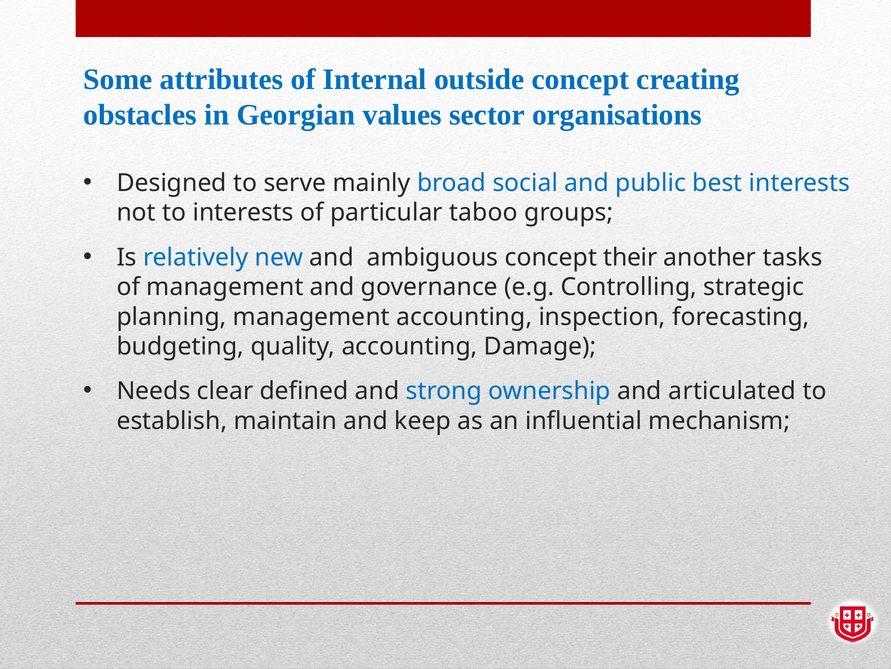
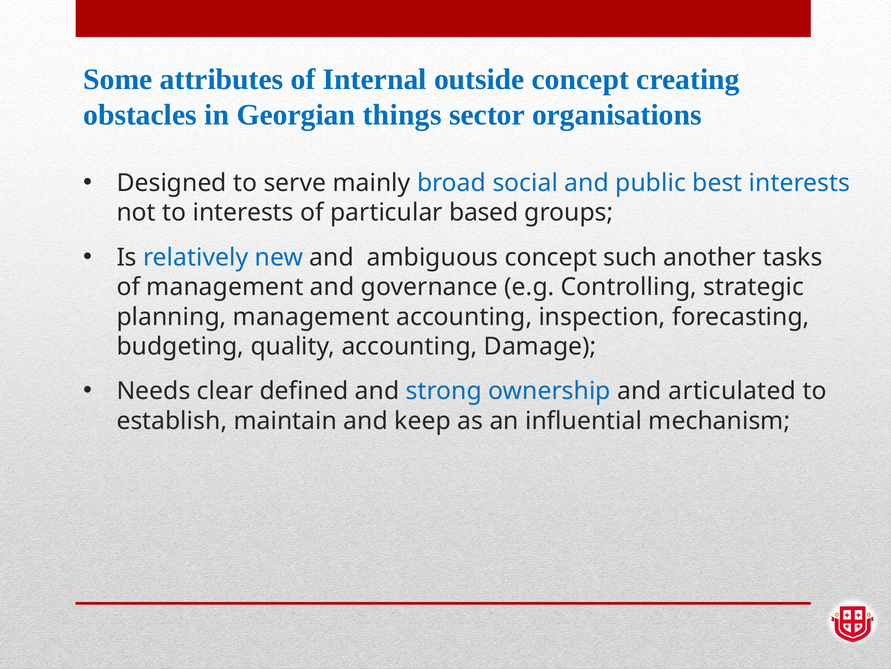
values: values -> things (402, 115)
taboo: taboo -> based (484, 213)
their: their -> such (630, 257)
